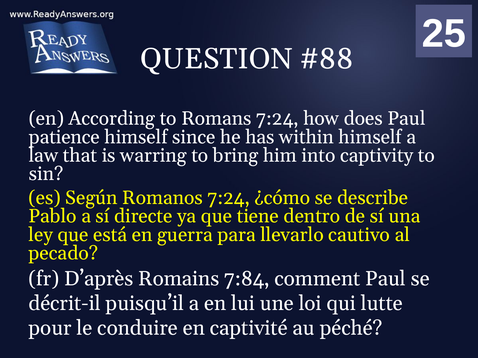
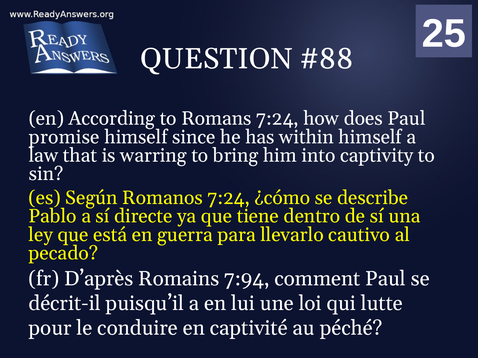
patience: patience -> promise (64, 137)
7:84: 7:84 -> 7:94 (247, 279)
